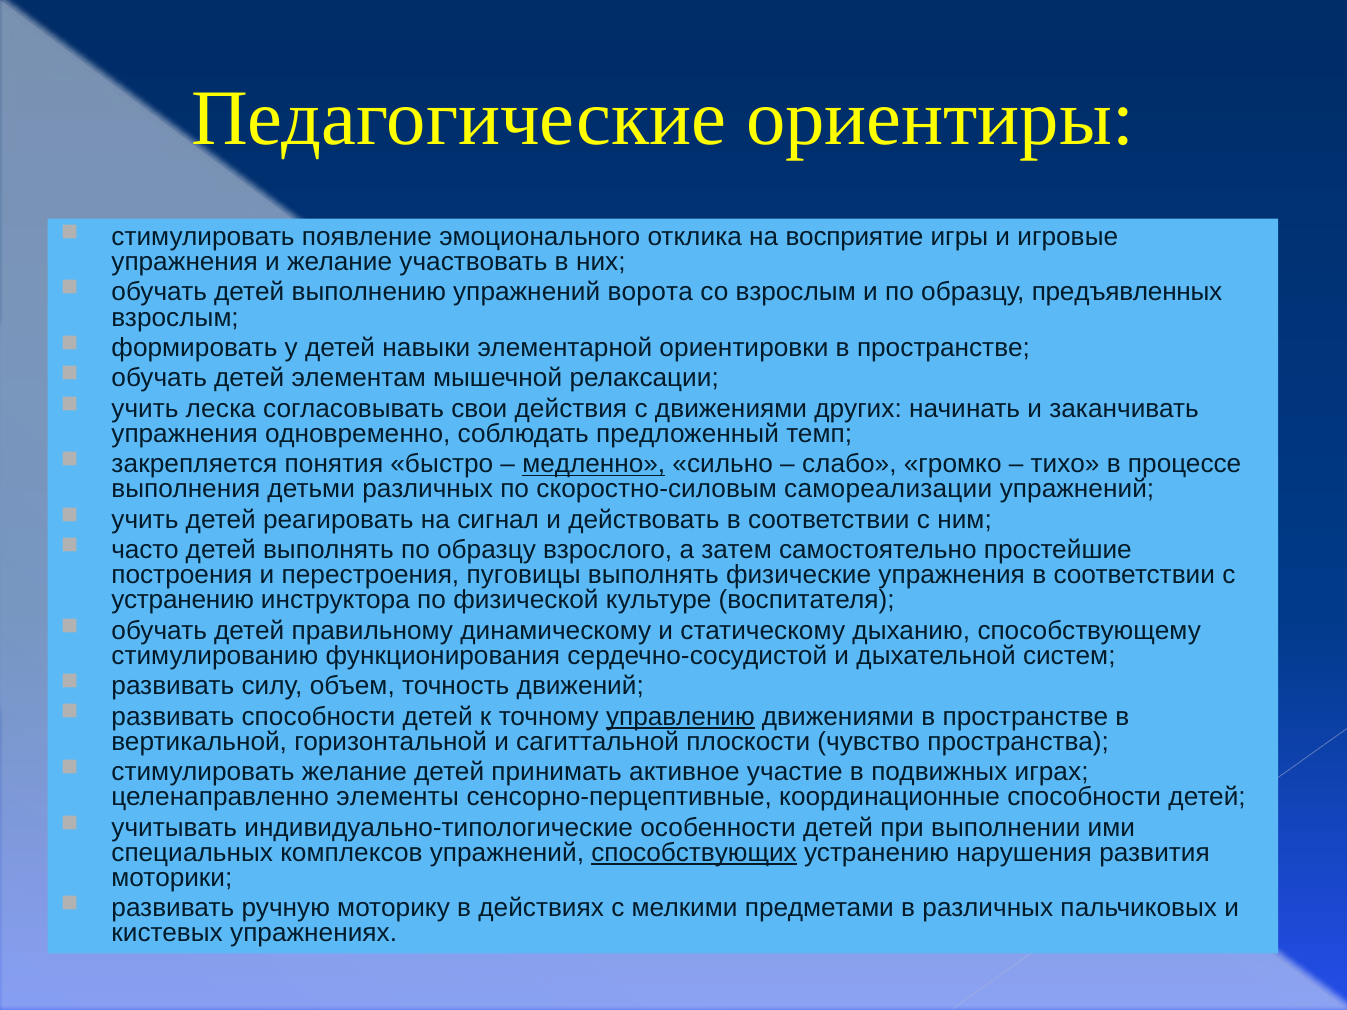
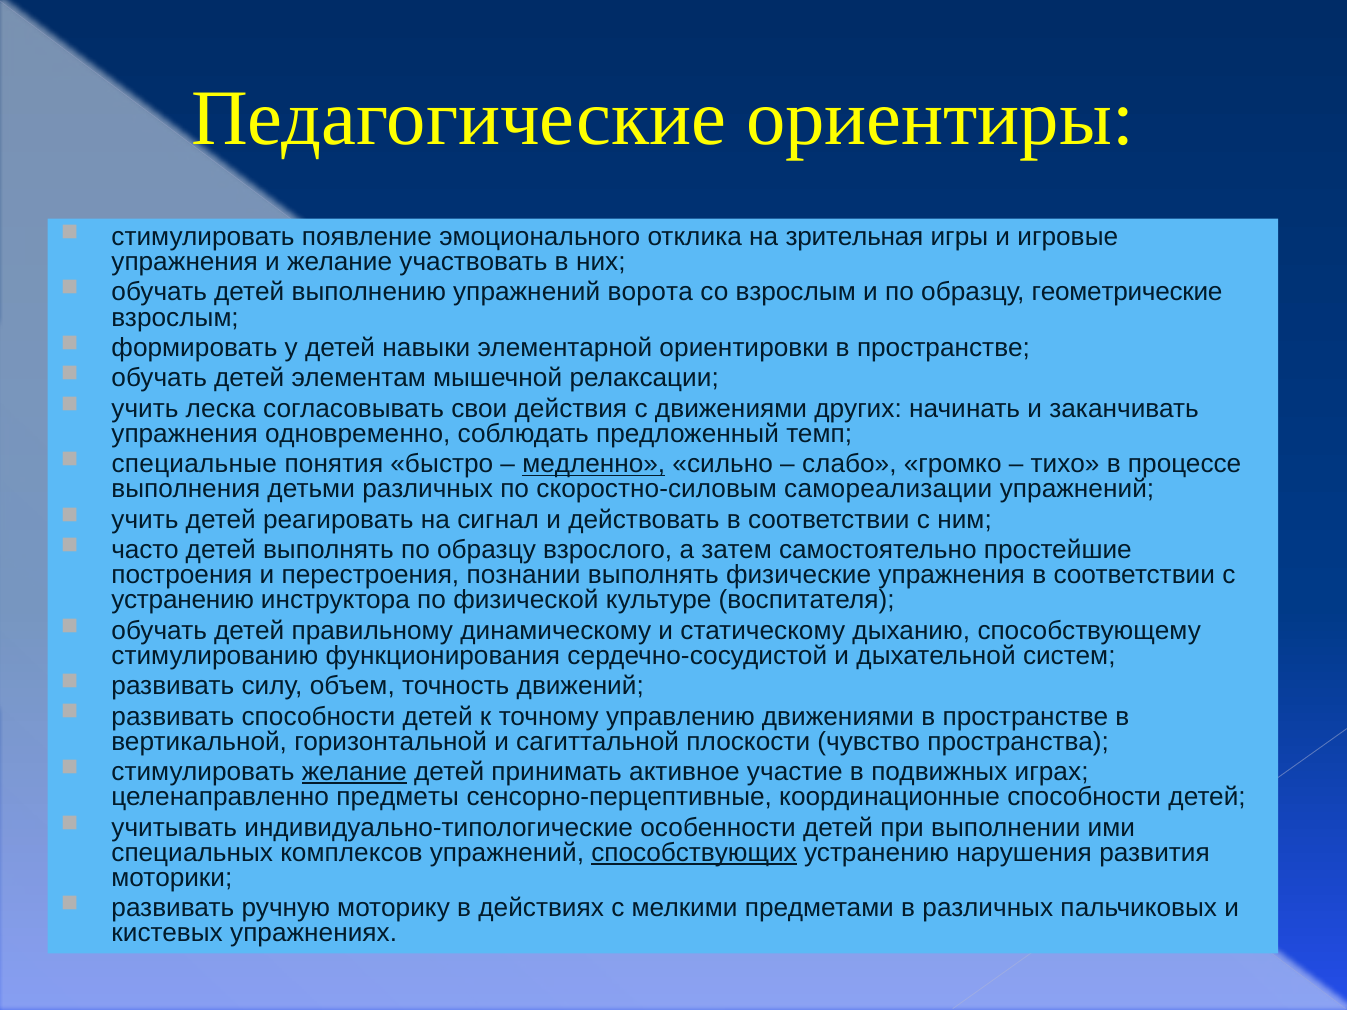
восприятие: восприятие -> зрительная (855, 237)
предъявленных: предъявленных -> геометрические (1127, 292)
закрепляется: закрепляется -> специальные (194, 464)
пуговицы: пуговицы -> познании (524, 575)
управлению underline: present -> none (680, 717)
желание underline: none -> present (354, 772)
элементы: элементы -> предметы (398, 797)
